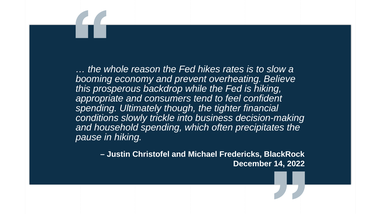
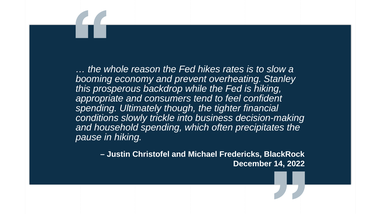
Believe: Believe -> Stanley (280, 79)
